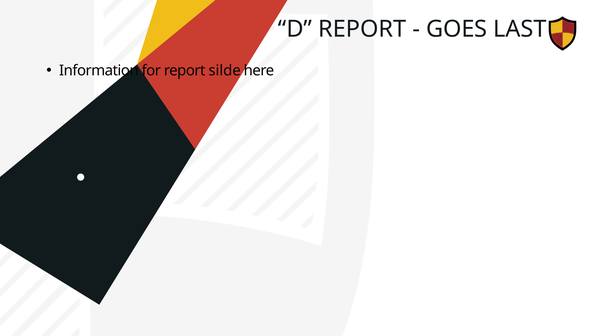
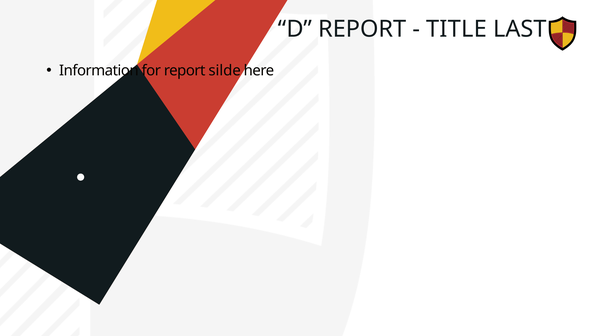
GOES: GOES -> TITLE (457, 29)
